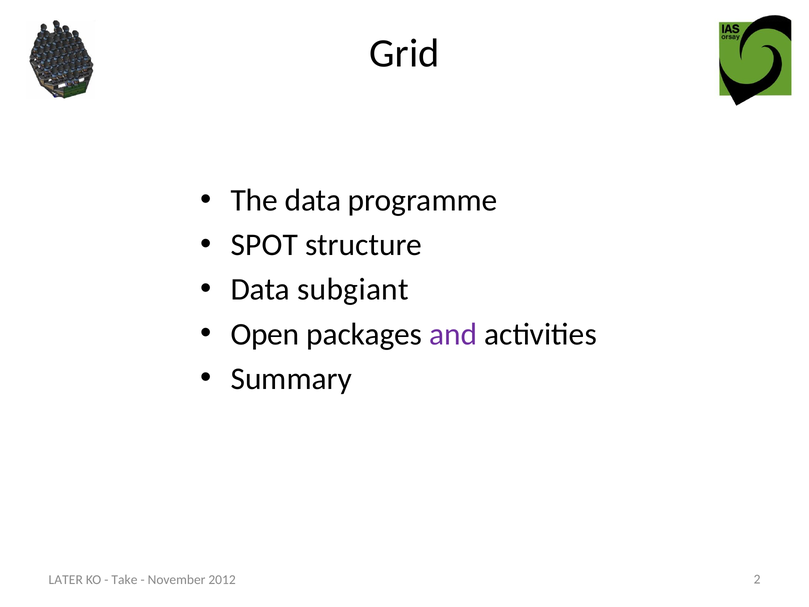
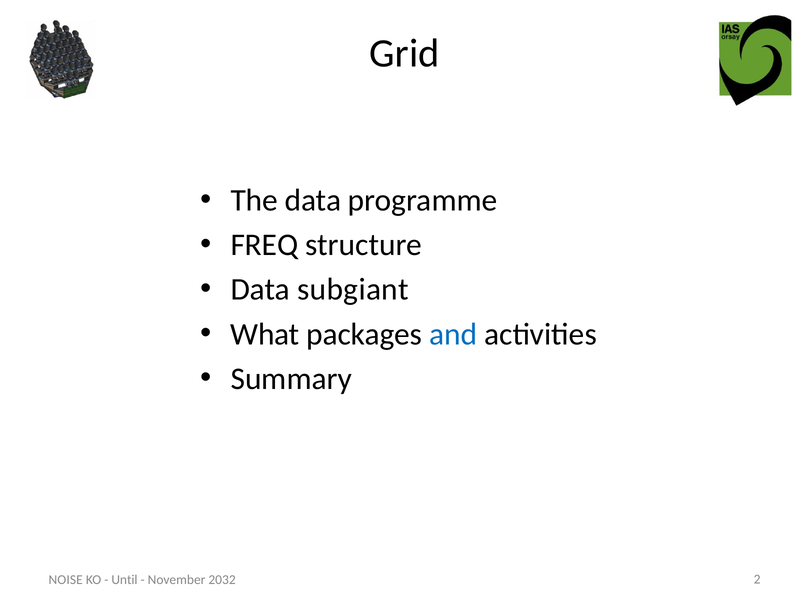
SPOT: SPOT -> FREQ (264, 245)
Open: Open -> What (265, 334)
and colour: purple -> blue (453, 334)
LATER: LATER -> NOISE (66, 579)
Take: Take -> Until (124, 579)
2012: 2012 -> 2032 (222, 579)
